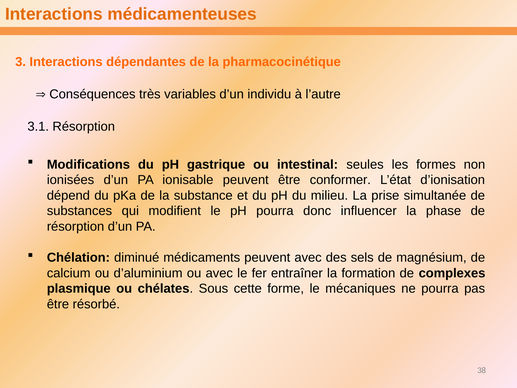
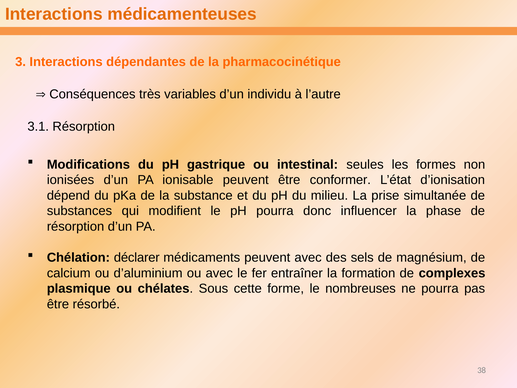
diminué: diminué -> déclarer (137, 257)
mécaniques: mécaniques -> nombreuses (361, 288)
